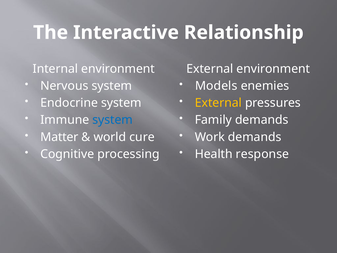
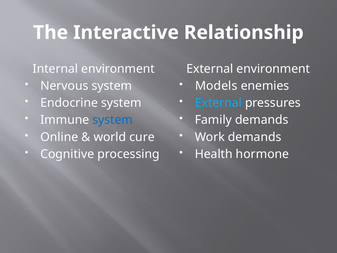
External colour: yellow -> light blue (218, 103)
Matter: Matter -> Online (59, 137)
response: response -> hormone (262, 154)
